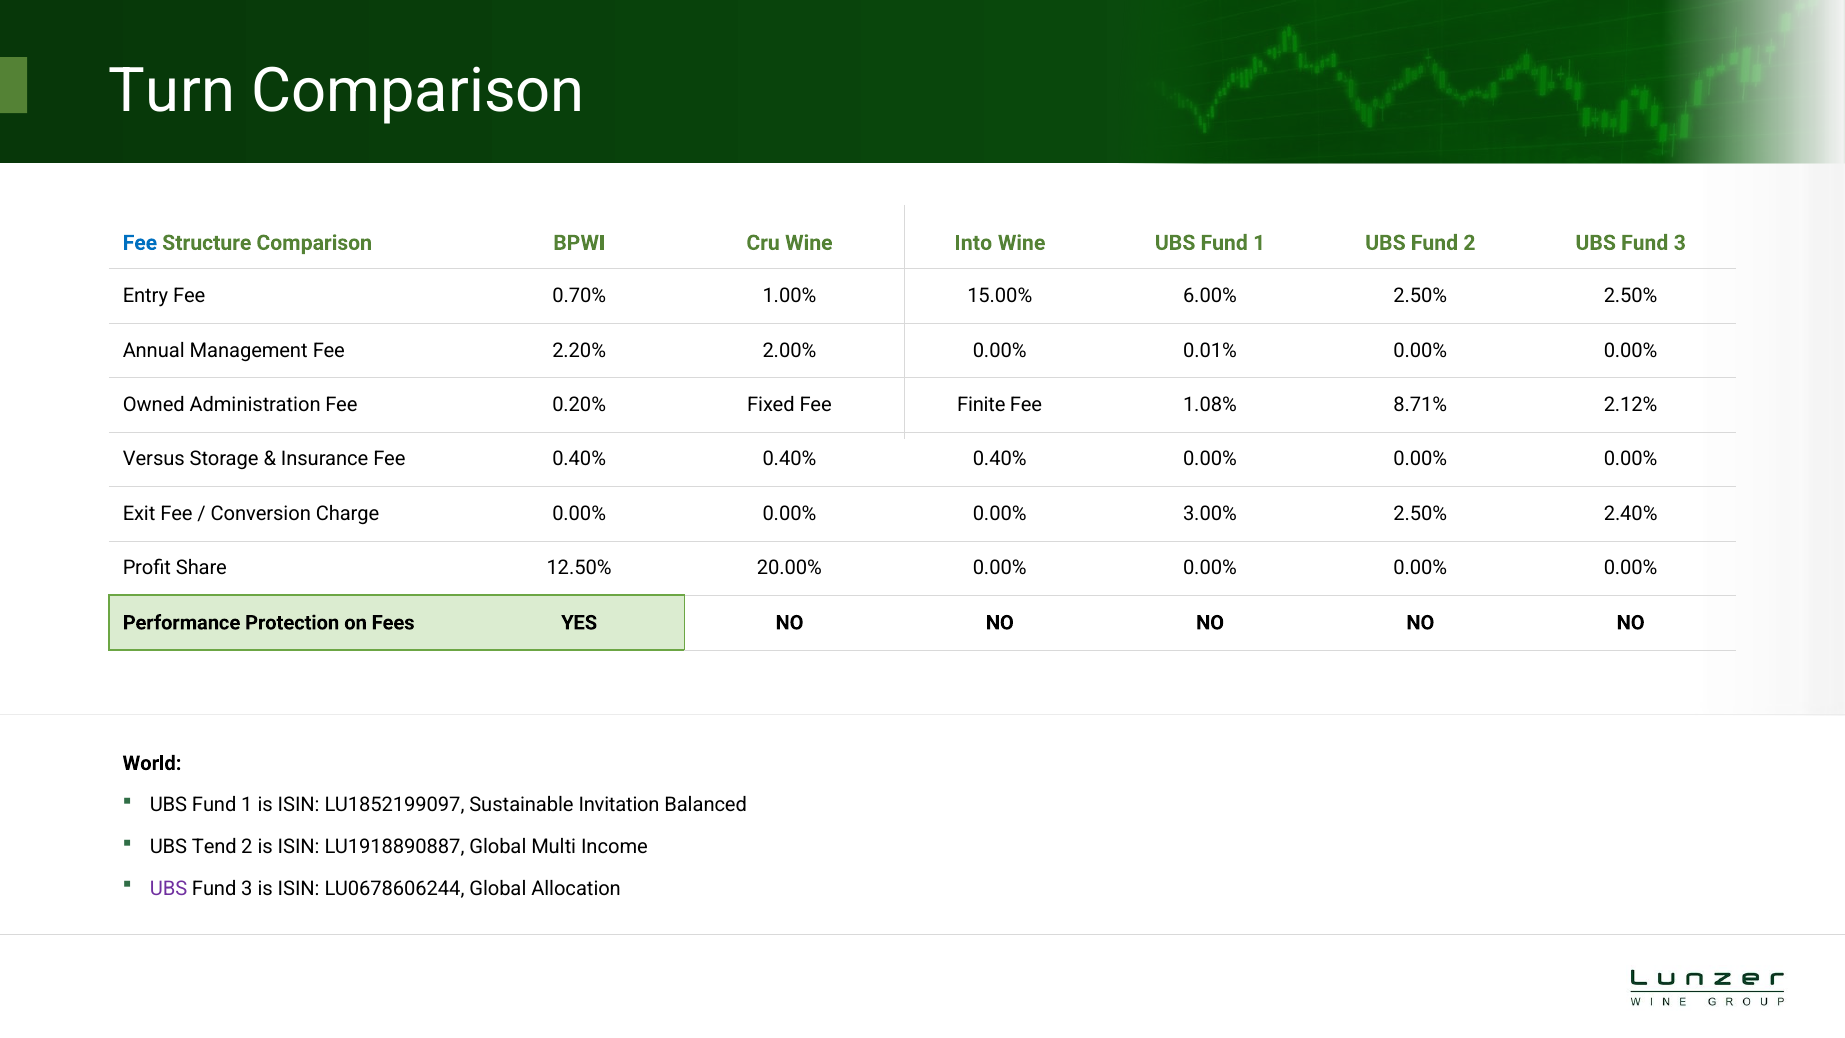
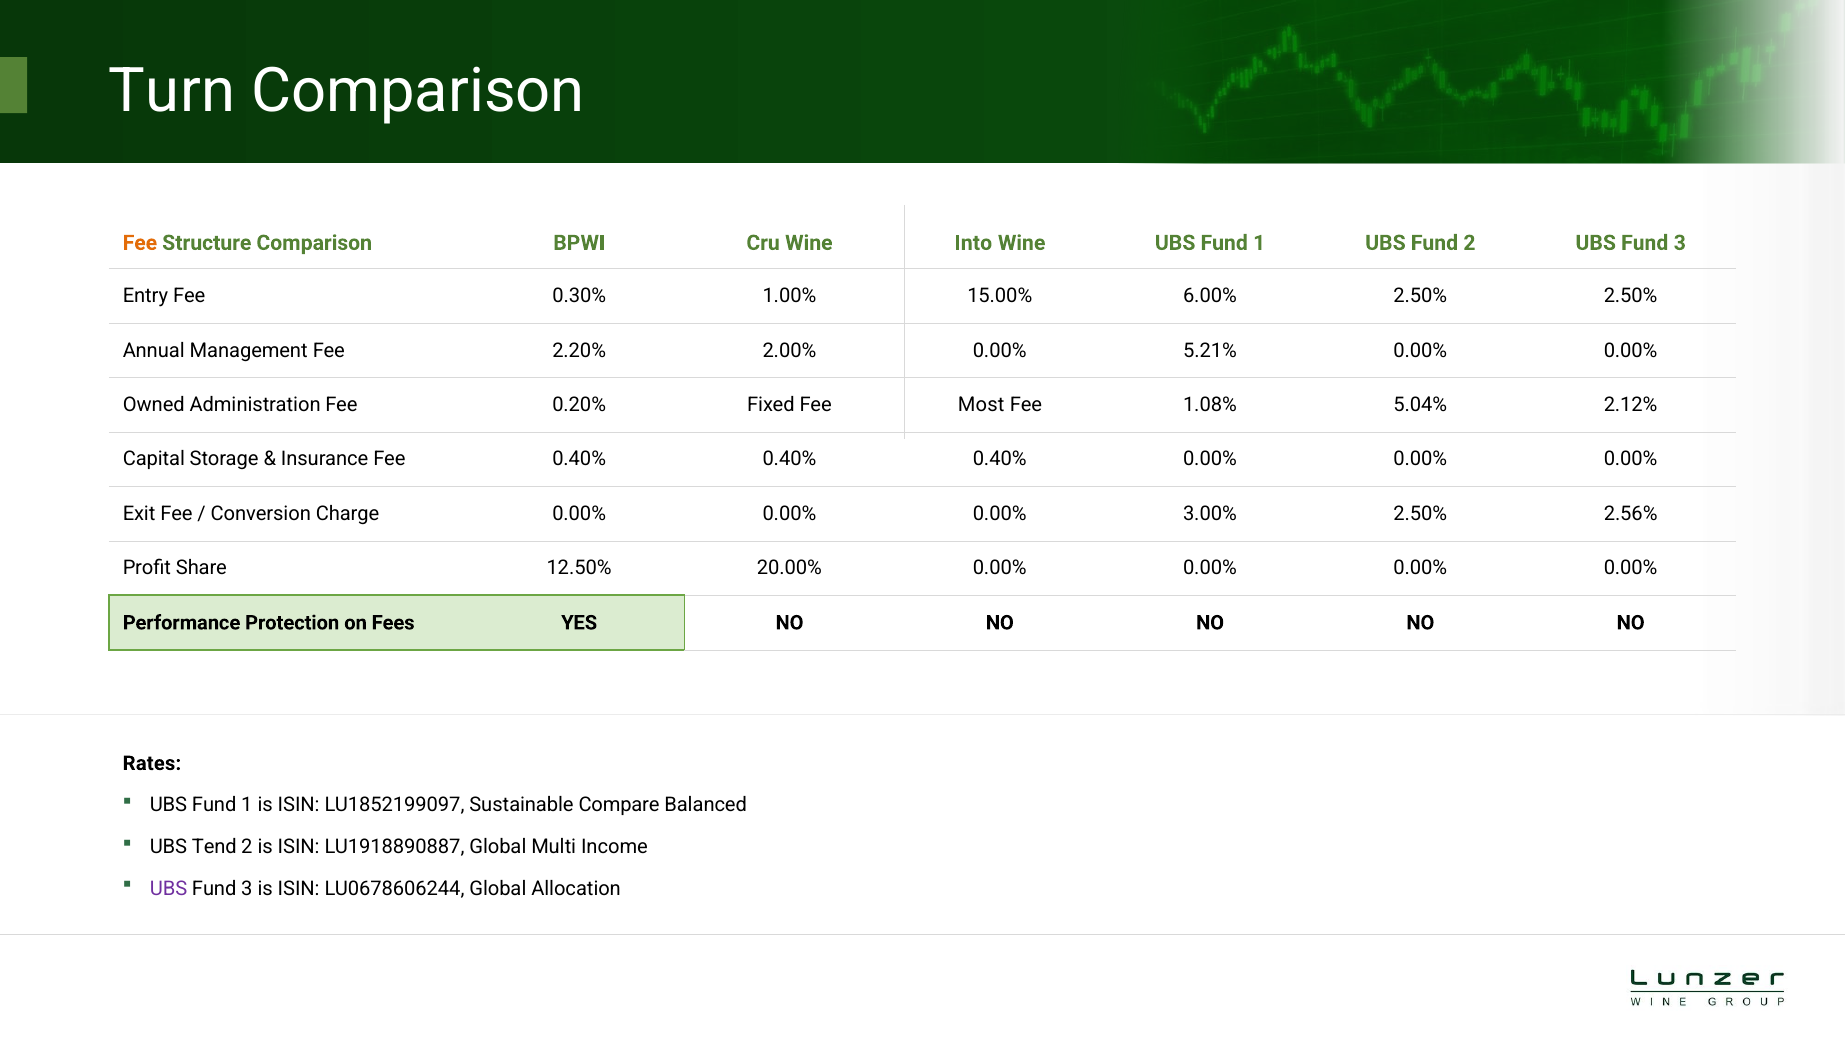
Fee colour: blue -> orange (140, 243)
0.70%: 0.70% -> 0.30% (579, 296)
0.01%: 0.01% -> 5.21% (1210, 350)
Finite: Finite -> Most (981, 405)
8.71%: 8.71% -> 5.04% (1420, 405)
Versus: Versus -> Capital (154, 459)
2.40%: 2.40% -> 2.56% (1631, 514)
World: World -> Rates (152, 763)
Invitation: Invitation -> Compare (619, 805)
